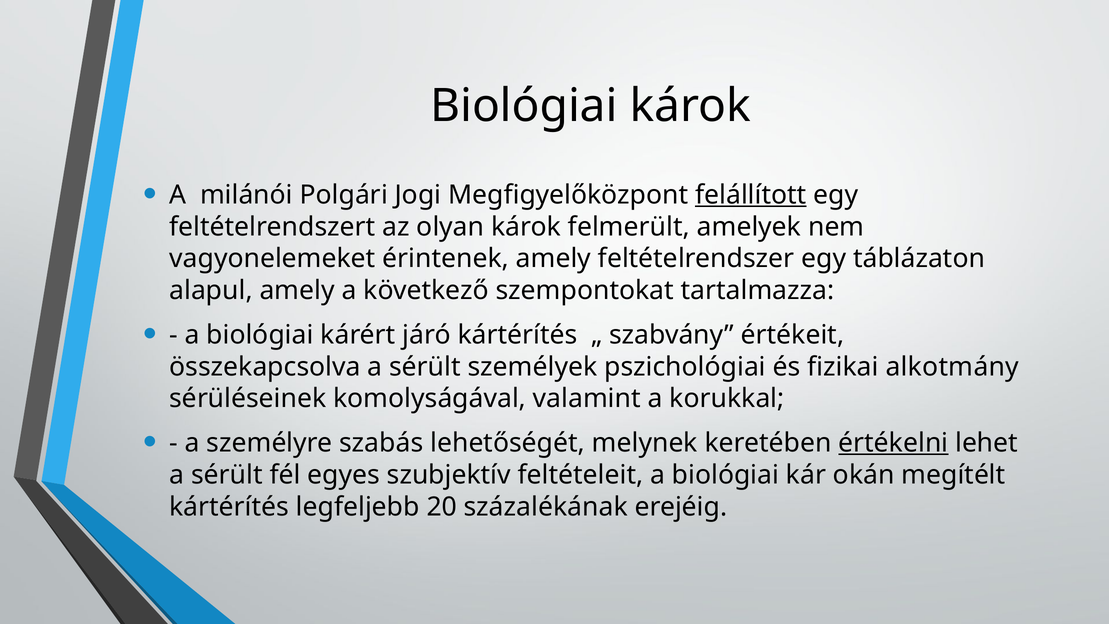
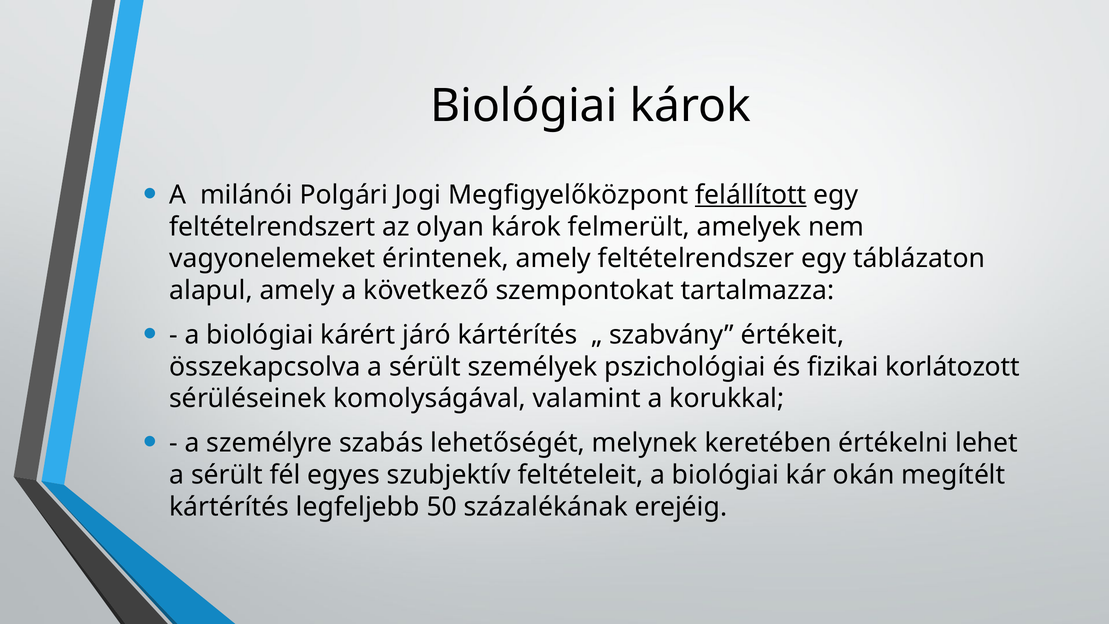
alkotmány: alkotmány -> korlátozott (953, 367)
értékelni underline: present -> none (893, 443)
20: 20 -> 50 (442, 507)
